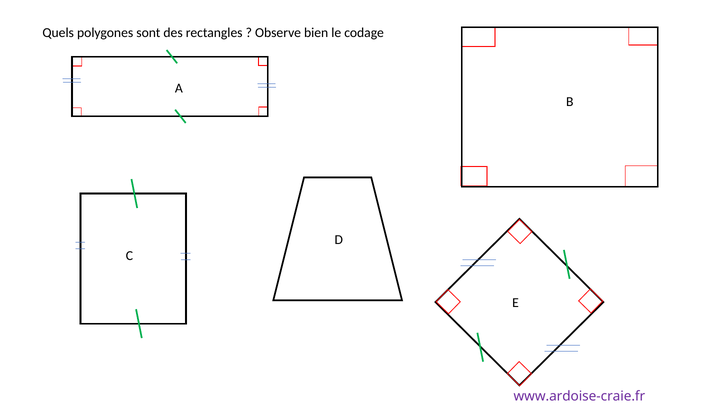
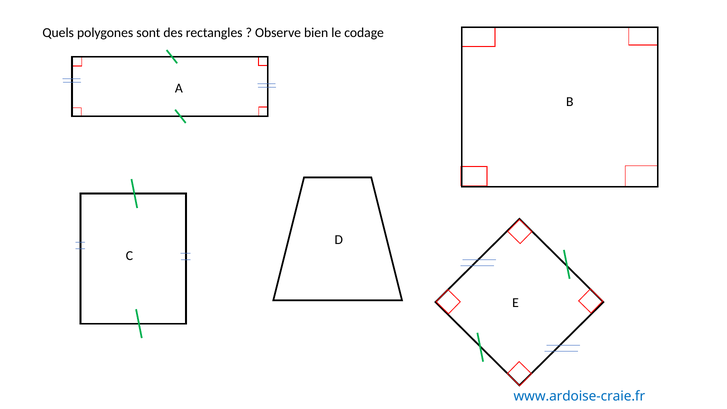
www.ardoise-craie.fr colour: purple -> blue (579, 396)
